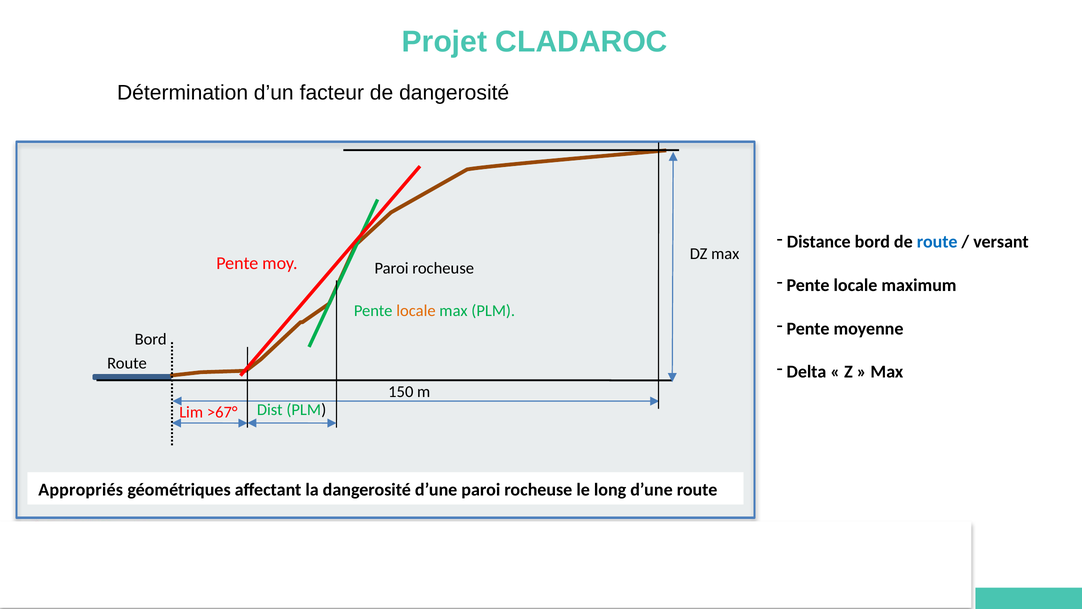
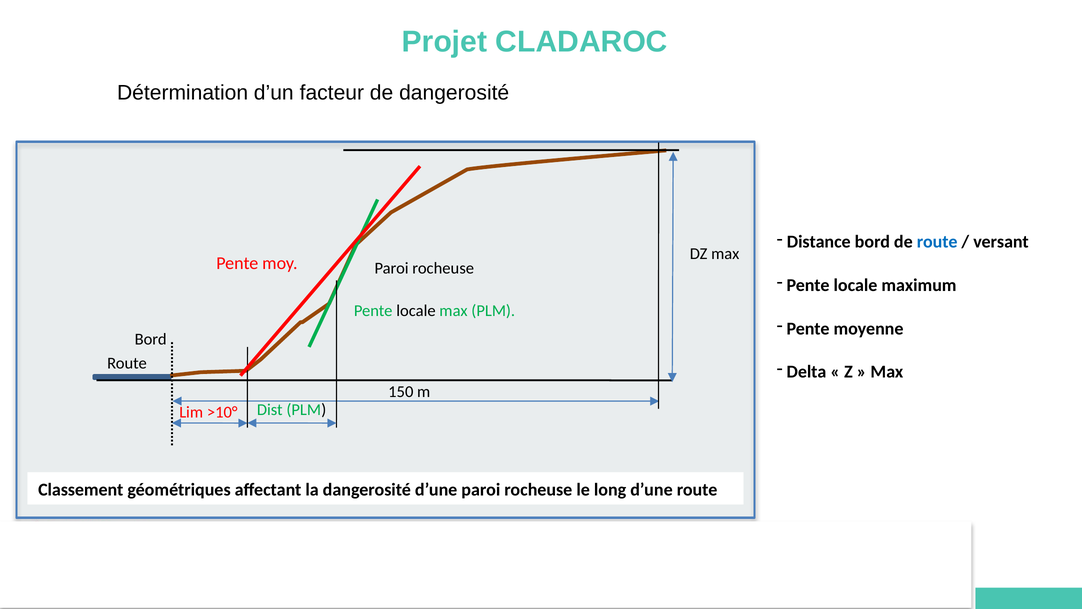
locale colour: orange -> black (416, 311)
>67°: >67° -> >10° (222, 412)
Appropriés: Appropriés -> Classement (81, 489)
